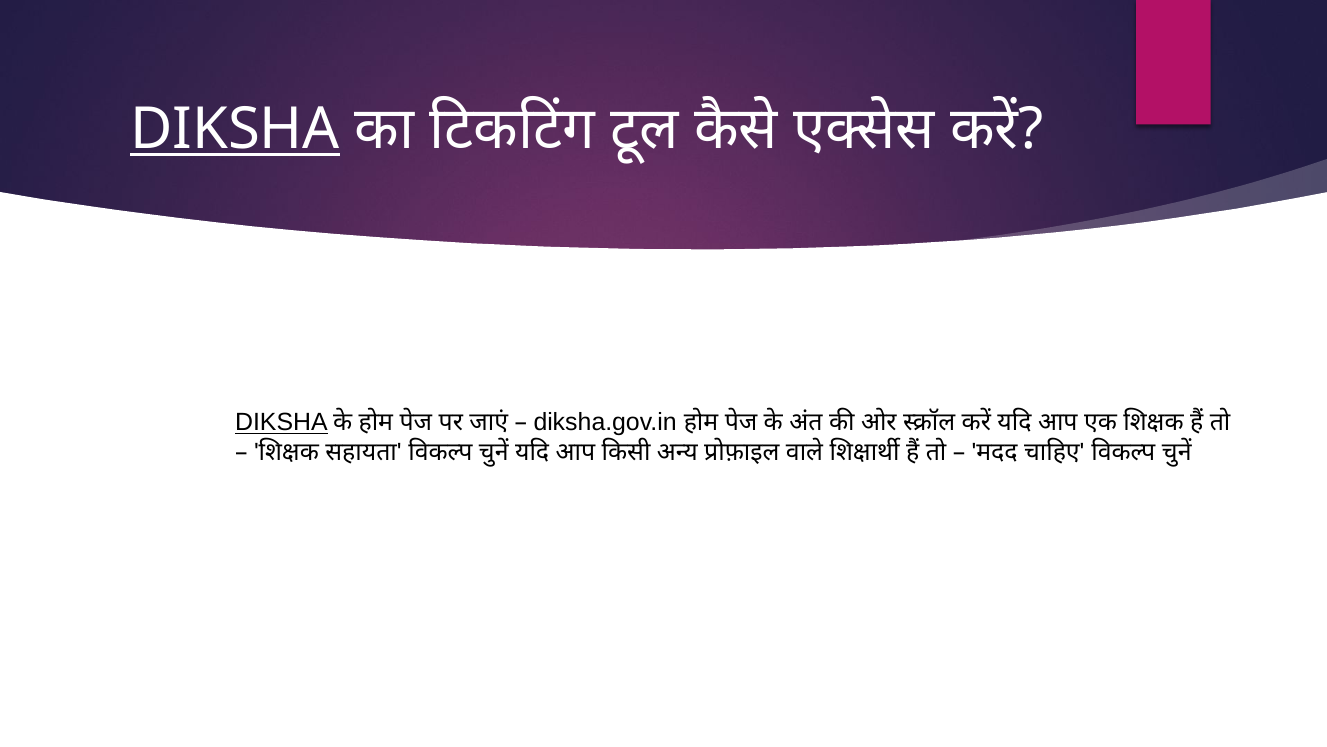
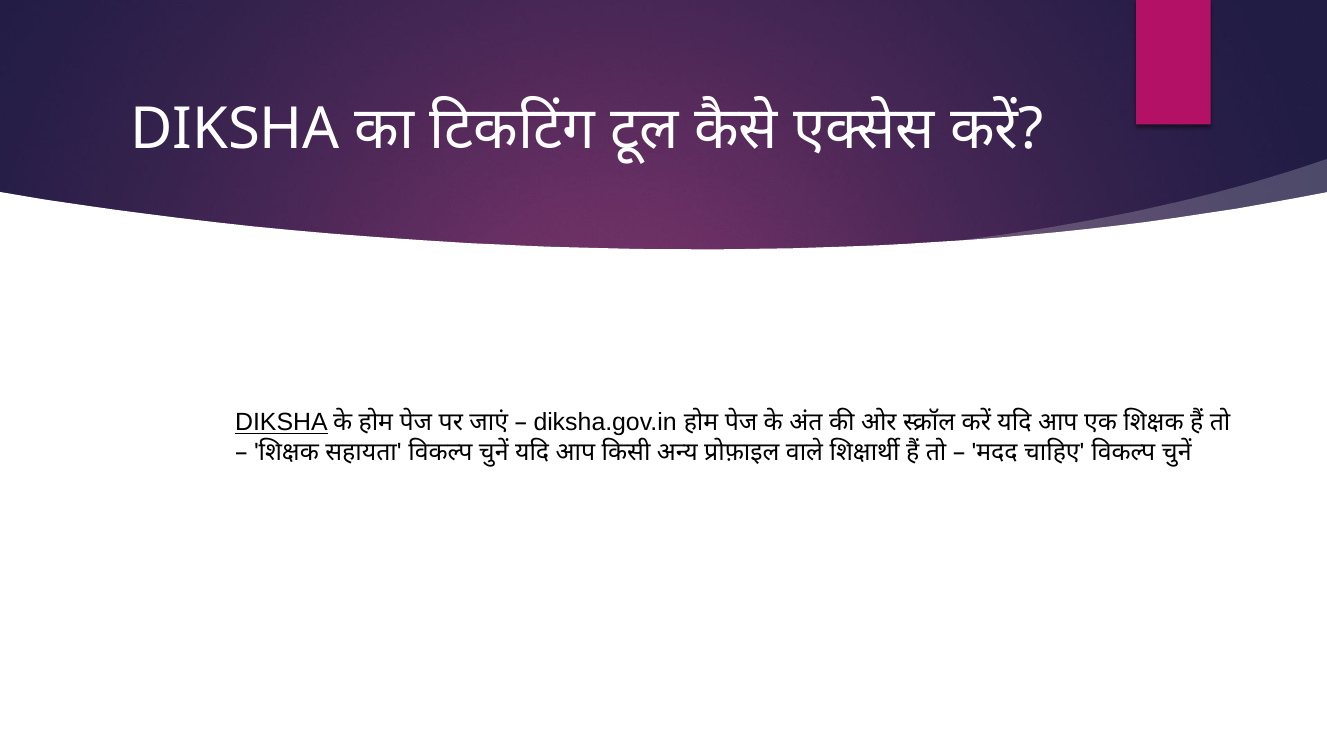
DIKSHA underline: present -> none (235, 130)
